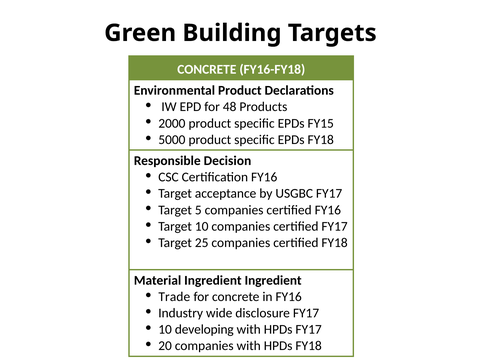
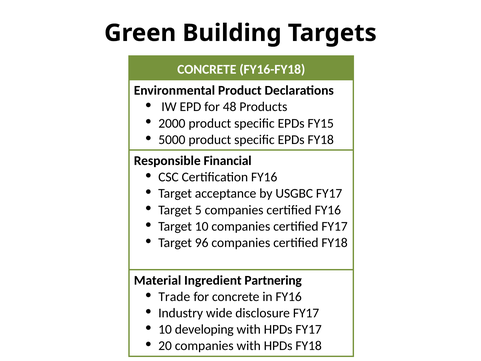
Decision: Decision -> Financial (228, 161)
25: 25 -> 96 (202, 243)
Ingredient Ingredient: Ingredient -> Partnering (273, 280)
